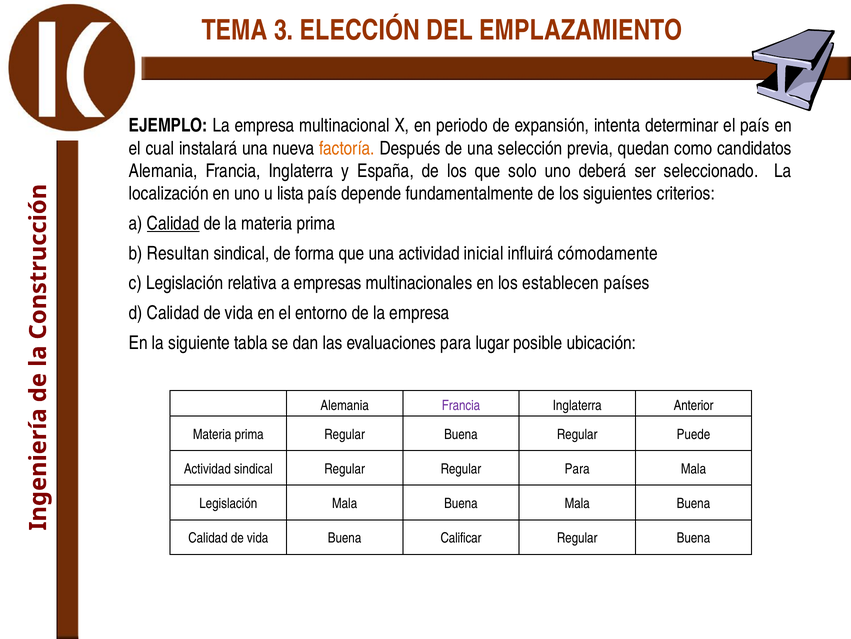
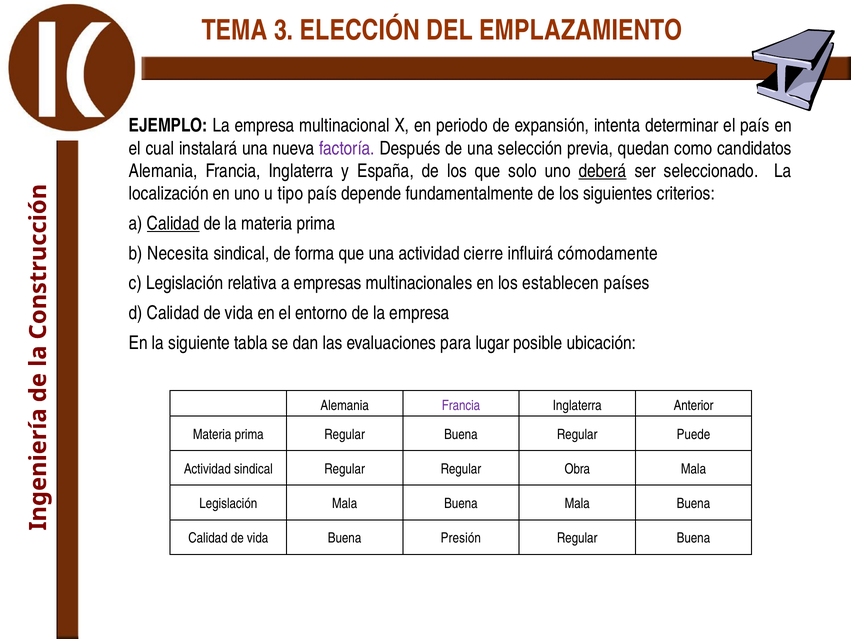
factoría colour: orange -> purple (347, 148)
deberá underline: none -> present (603, 171)
lista: lista -> tipo (290, 193)
Resultan: Resultan -> Necesita (178, 253)
inicial: inicial -> cierre (484, 253)
Regular Para: Para -> Obra (577, 468)
Calificar: Calificar -> Presión (461, 537)
